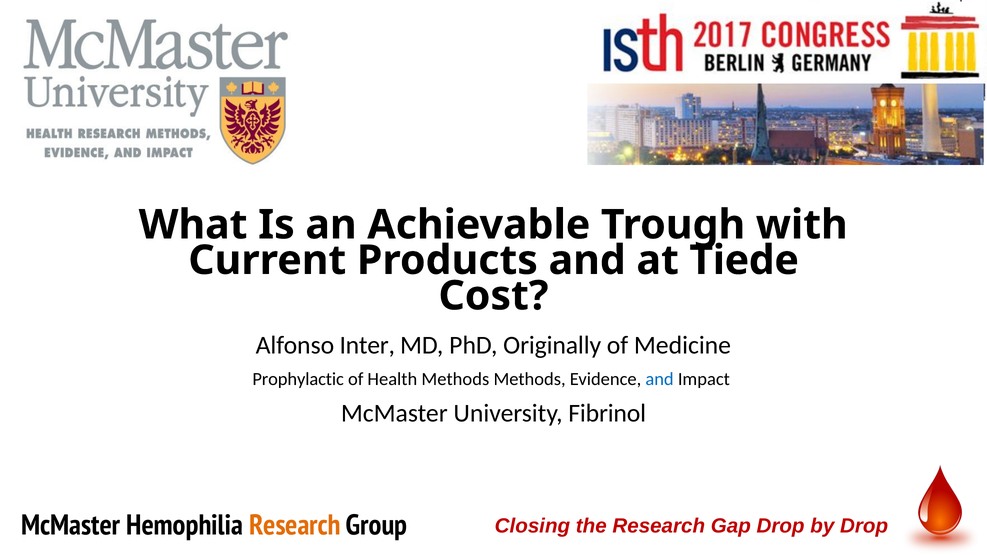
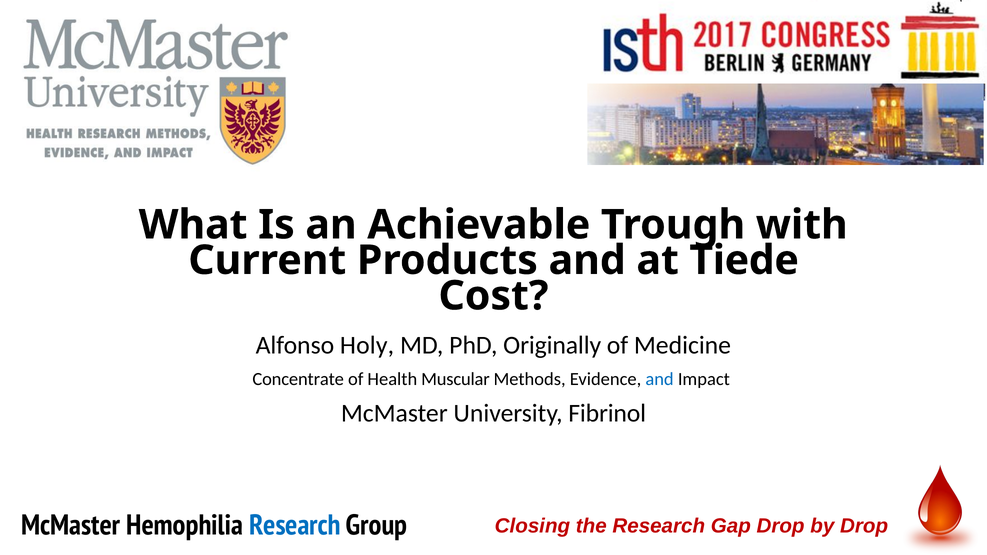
Inter: Inter -> Holy (367, 345)
Prophylactic: Prophylactic -> Concentrate (298, 379)
Health Methods: Methods -> Muscular (455, 379)
Research colour: orange -> blue (295, 525)
